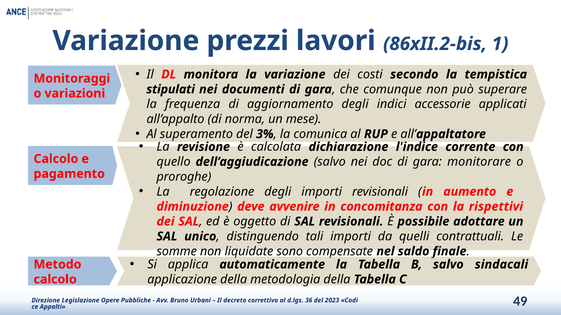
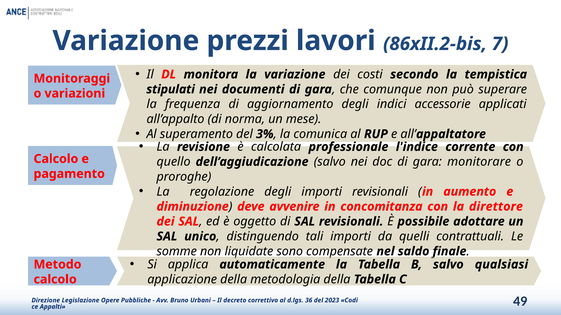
1: 1 -> 7 (500, 44)
dichiarazione: dichiarazione -> professionale (348, 147)
rispettivi: rispettivi -> direttore (496, 207)
sindacali: sindacali -> qualsiasi (501, 265)
